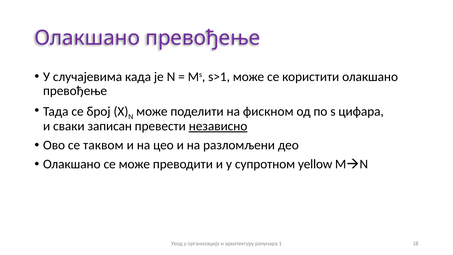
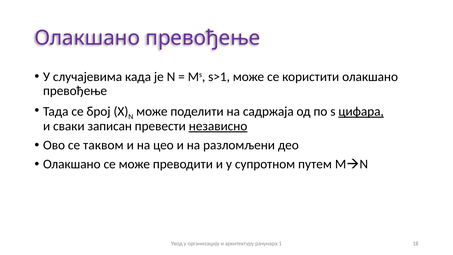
фискном: фискном -> садржаја (268, 111)
цифара underline: none -> present (361, 111)
yellow: yellow -> путем (315, 164)
